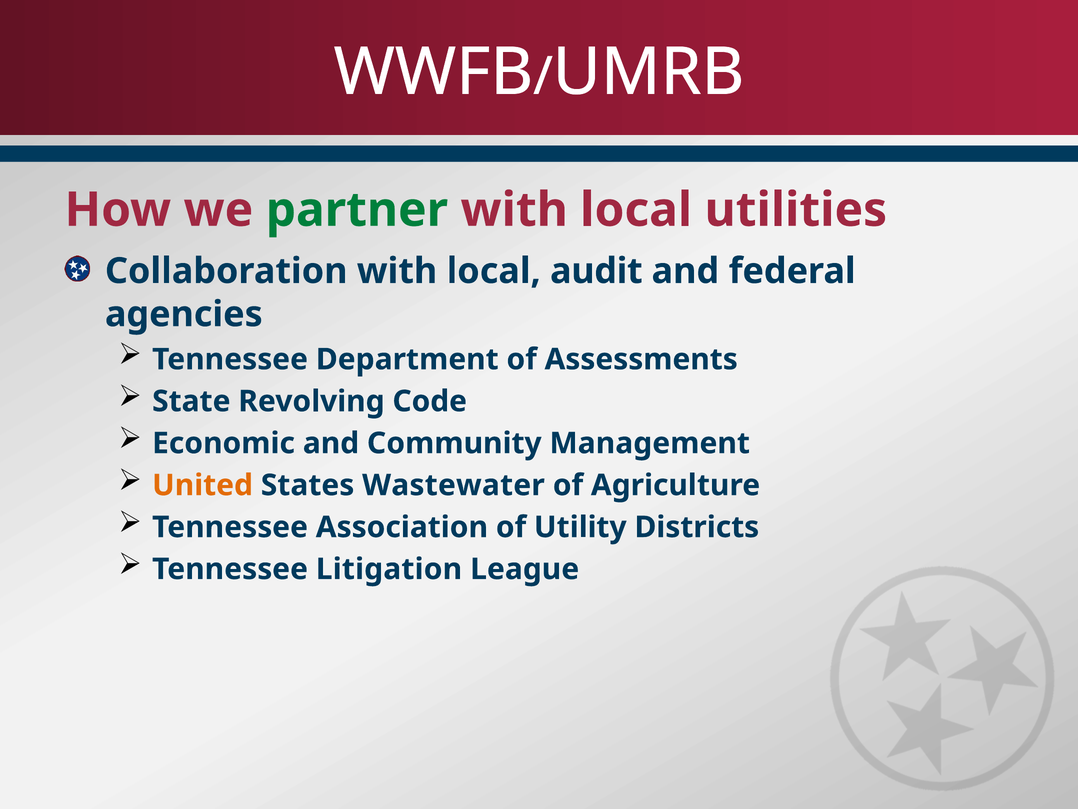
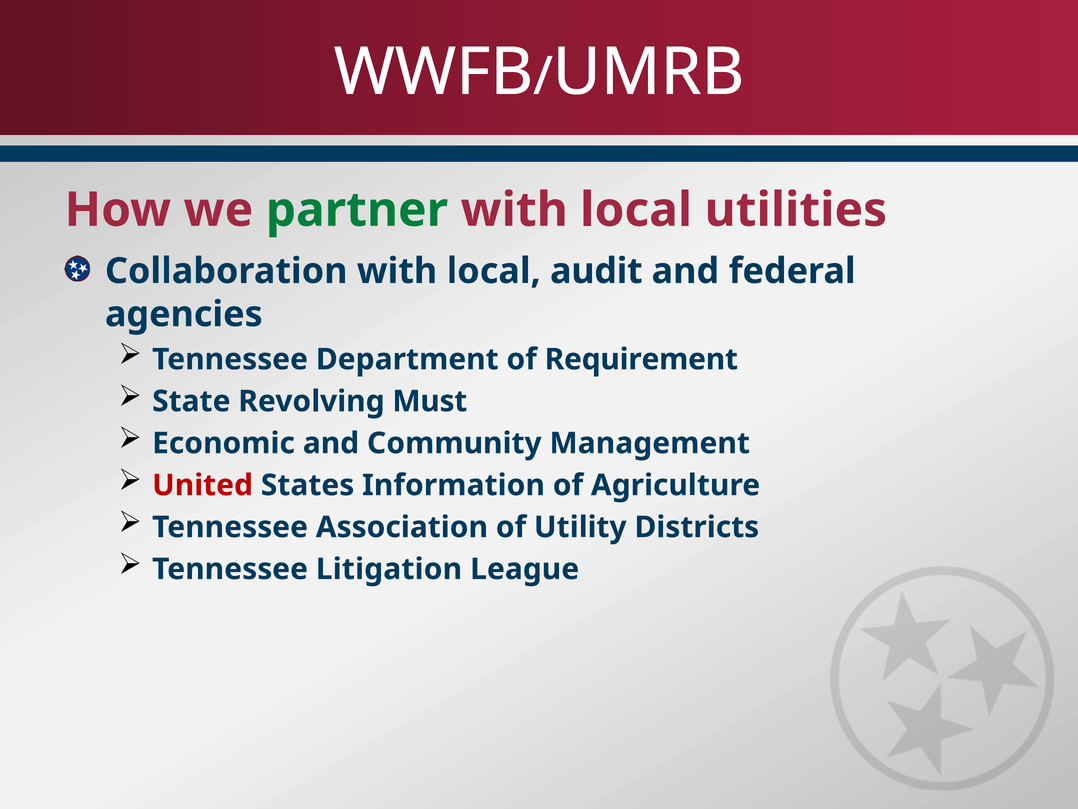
Assessments: Assessments -> Requirement (641, 359)
Code: Code -> Must (430, 401)
United colour: orange -> red (203, 485)
Wastewater: Wastewater -> Information (454, 485)
